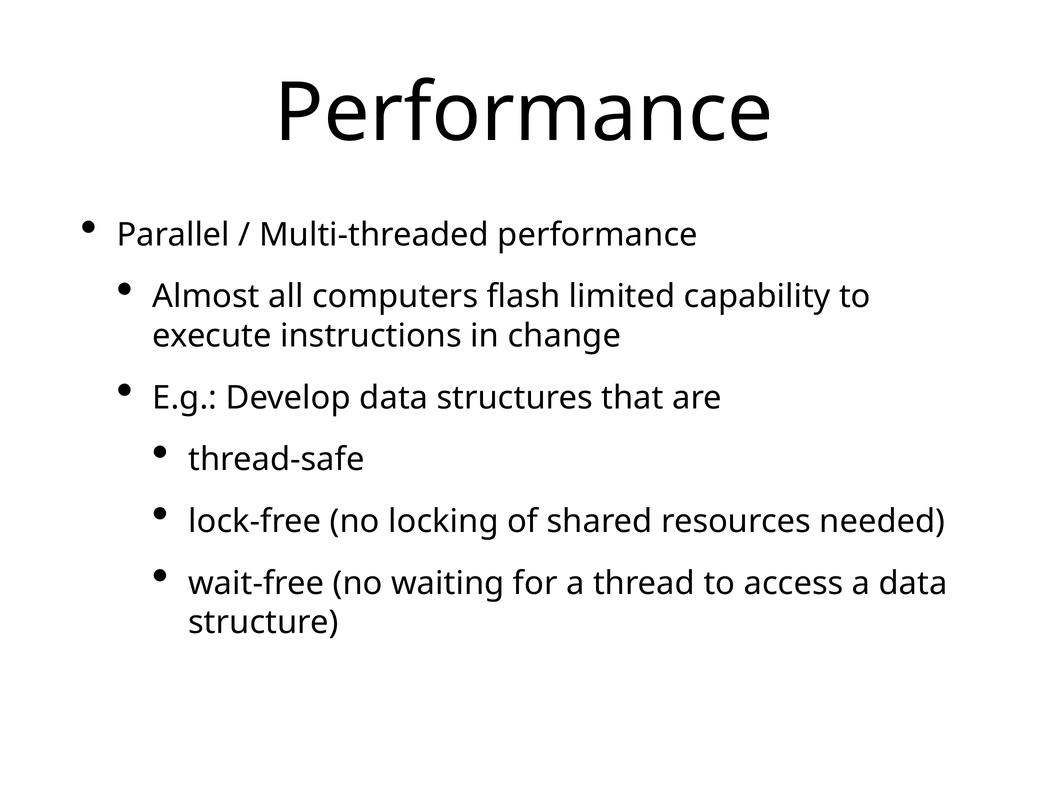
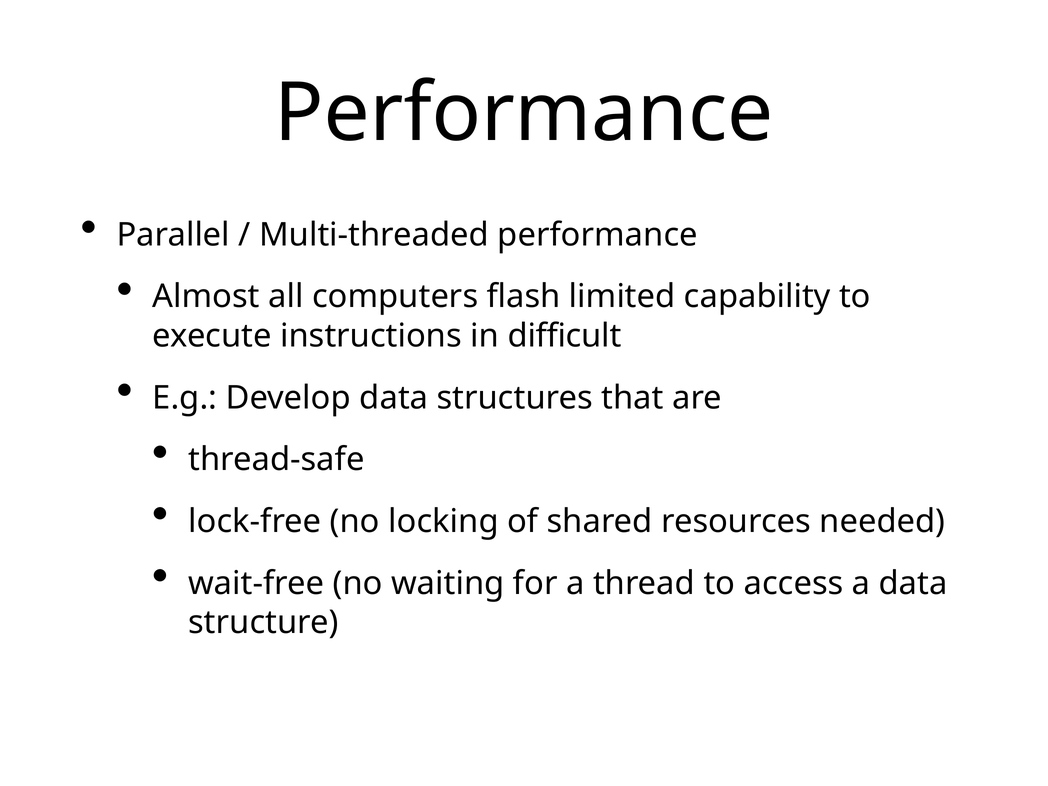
change: change -> difficult (565, 336)
